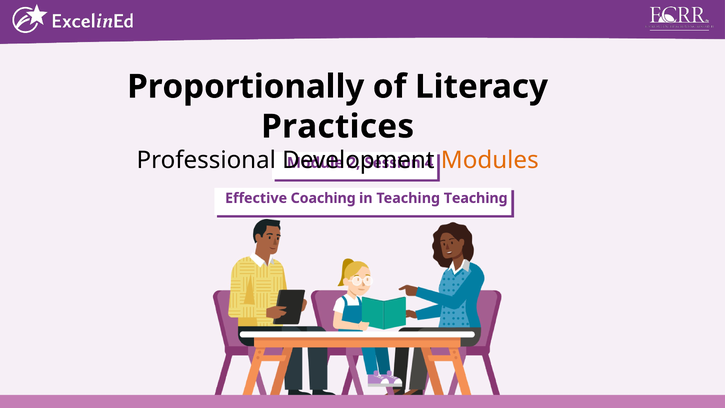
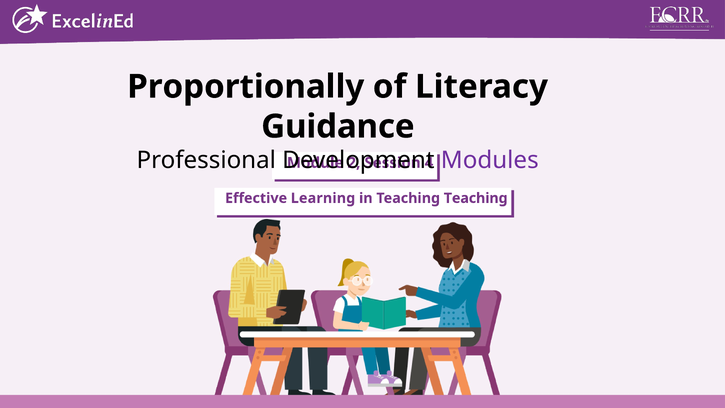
Practices: Practices -> Guidance (338, 127)
Modules colour: orange -> purple (490, 160)
Coaching: Coaching -> Learning (323, 198)
